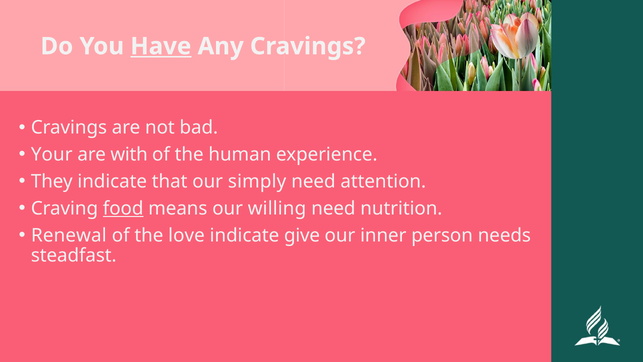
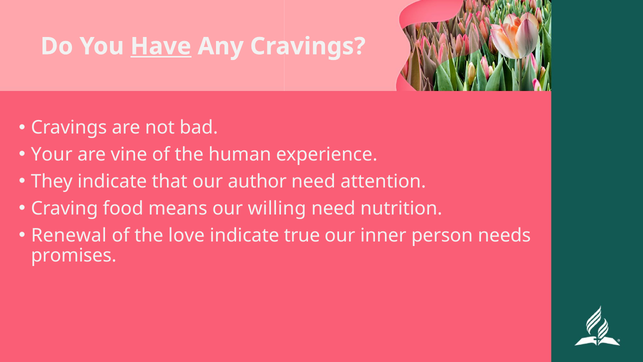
with: with -> vine (129, 154)
simply: simply -> author (257, 181)
food underline: present -> none (123, 208)
give: give -> true (302, 235)
steadfast: steadfast -> promises (74, 255)
